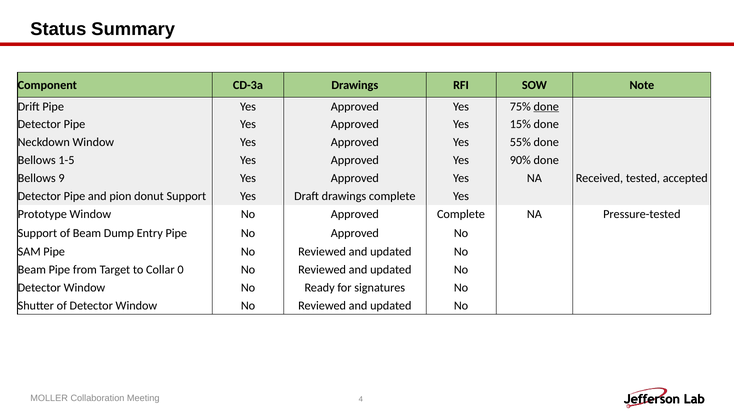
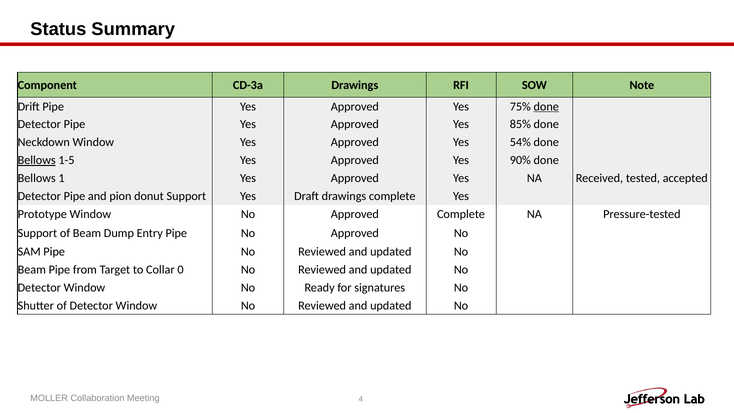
15%: 15% -> 85% (520, 124)
55%: 55% -> 54% (520, 142)
Bellows underline: none -> present (37, 160)
9: 9 -> 1 (62, 178)
